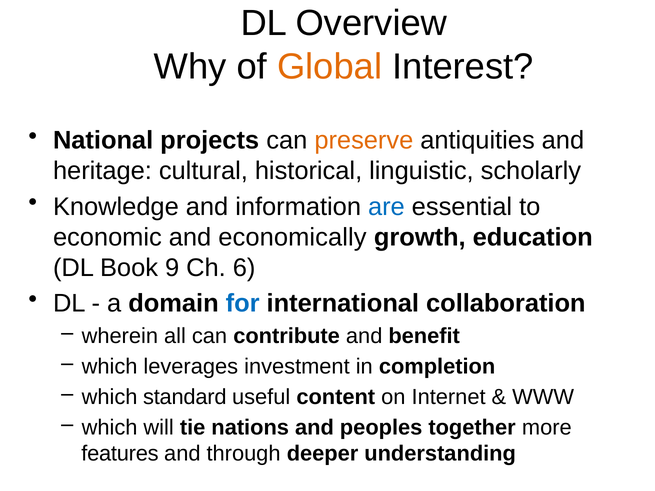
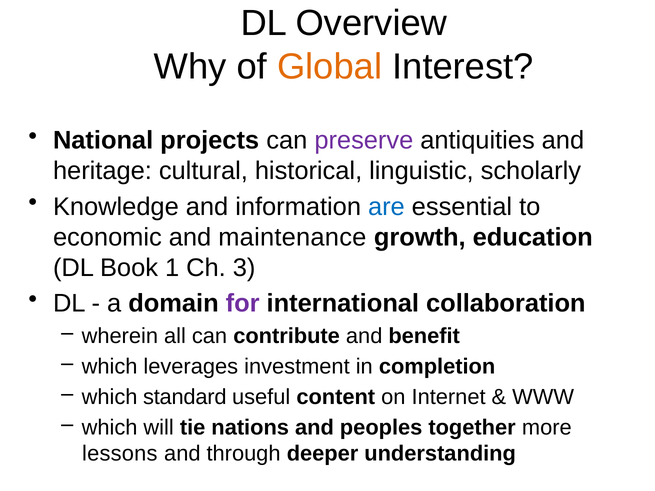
preserve colour: orange -> purple (364, 140)
economically: economically -> maintenance (292, 237)
9: 9 -> 1 (172, 268)
6: 6 -> 3 (244, 268)
for colour: blue -> purple (243, 304)
features: features -> lessons (120, 454)
